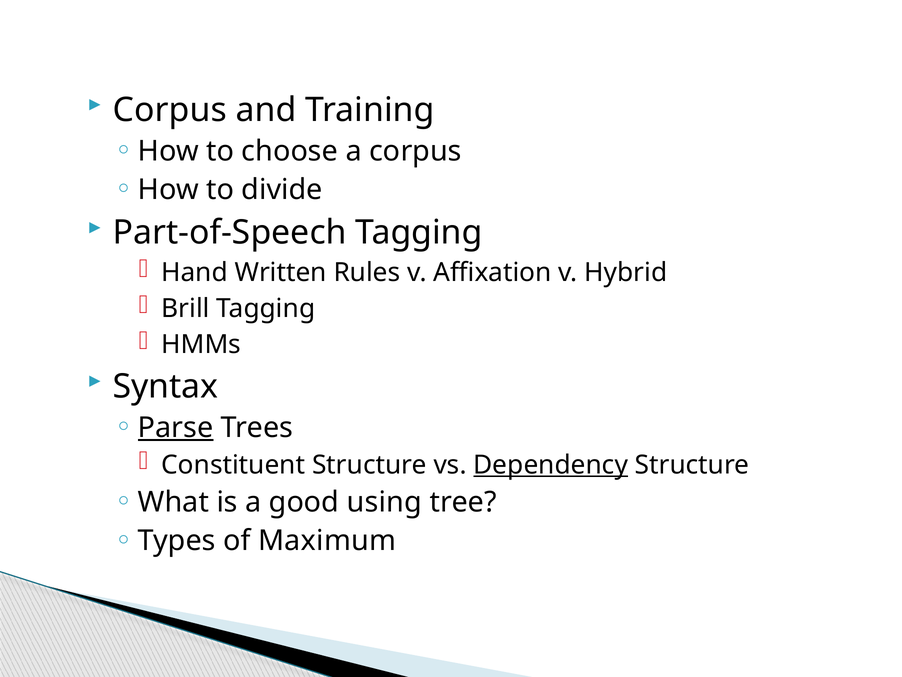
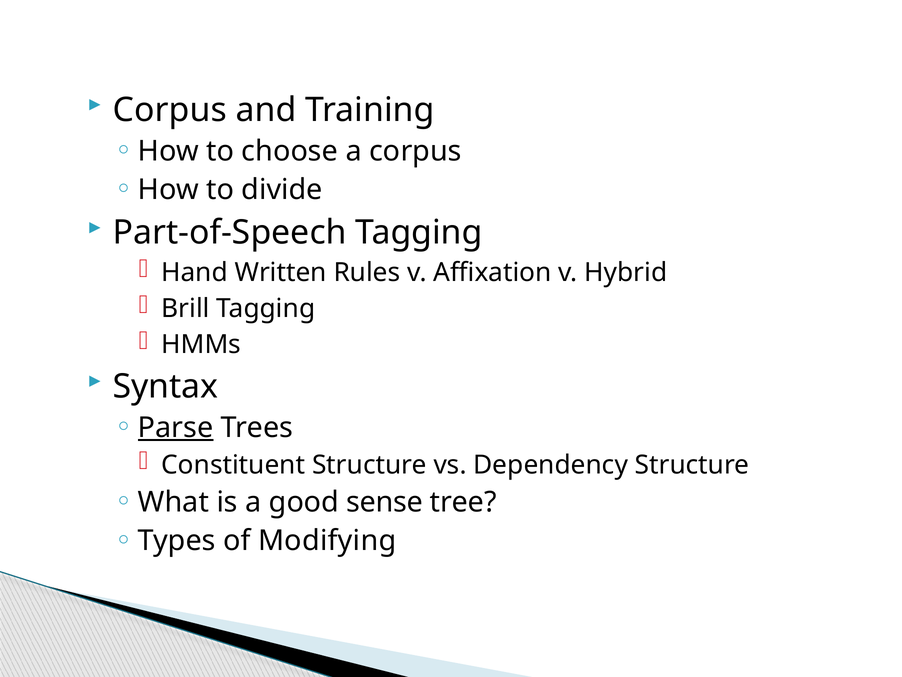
Dependency underline: present -> none (551, 465)
using: using -> sense (385, 502)
Maximum: Maximum -> Modifying (327, 541)
